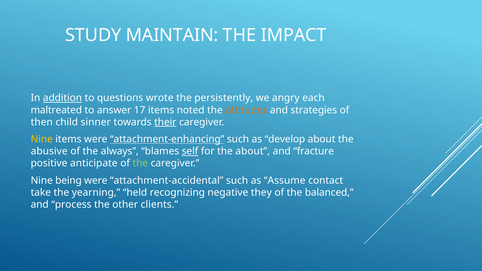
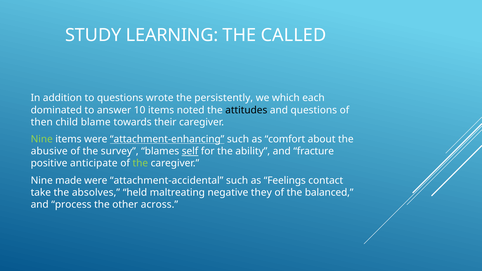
MAINTAIN: MAINTAIN -> LEARNING (172, 35)
IMPACT: IMPACT -> CALLED (294, 35)
addition underline: present -> none (62, 98)
angry: angry -> which (286, 98)
maltreated: maltreated -> dominated (56, 110)
17: 17 -> 10 (140, 110)
attitudes colour: orange -> black (246, 110)
and strategies: strategies -> questions (314, 110)
sinner: sinner -> blame (96, 122)
their underline: present -> none (165, 122)
Nine colour: yellow -> light green (42, 139)
develop: develop -> comfort (285, 139)
always: always -> survey (120, 151)
the about: about -> ability (253, 151)
being: being -> made (68, 180)
Assume: Assume -> Feelings (285, 180)
yearning: yearning -> absolves (96, 193)
recognizing: recognizing -> maltreating (177, 193)
clients: clients -> across (159, 205)
